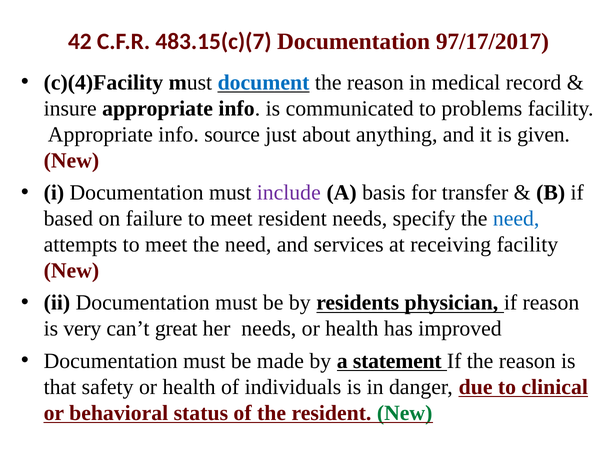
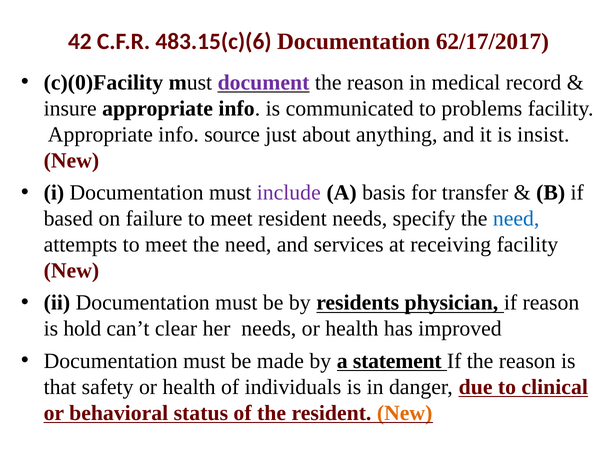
483.15(c)(7: 483.15(c)(7 -> 483.15(c)(6 (214, 42)
97/17/2017: 97/17/2017 -> 62/17/2017 (492, 42)
c)(4)Facility: c)(4)Facility -> c)(0)Facility (103, 83)
document colour: blue -> purple (264, 83)
given: given -> insist (543, 135)
very: very -> hold (82, 329)
great: great -> clear (176, 329)
New colour: green -> orange (405, 413)
